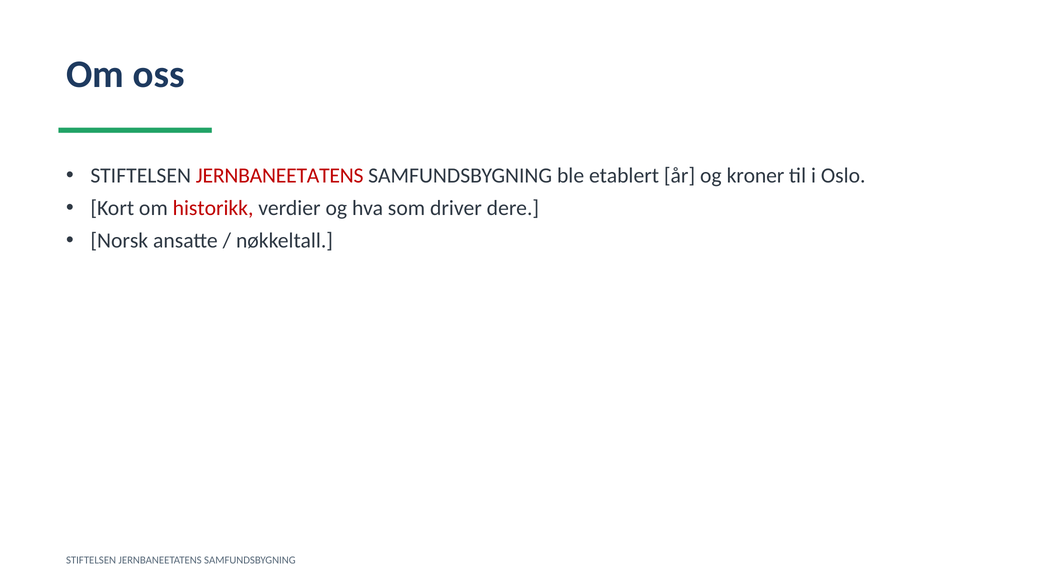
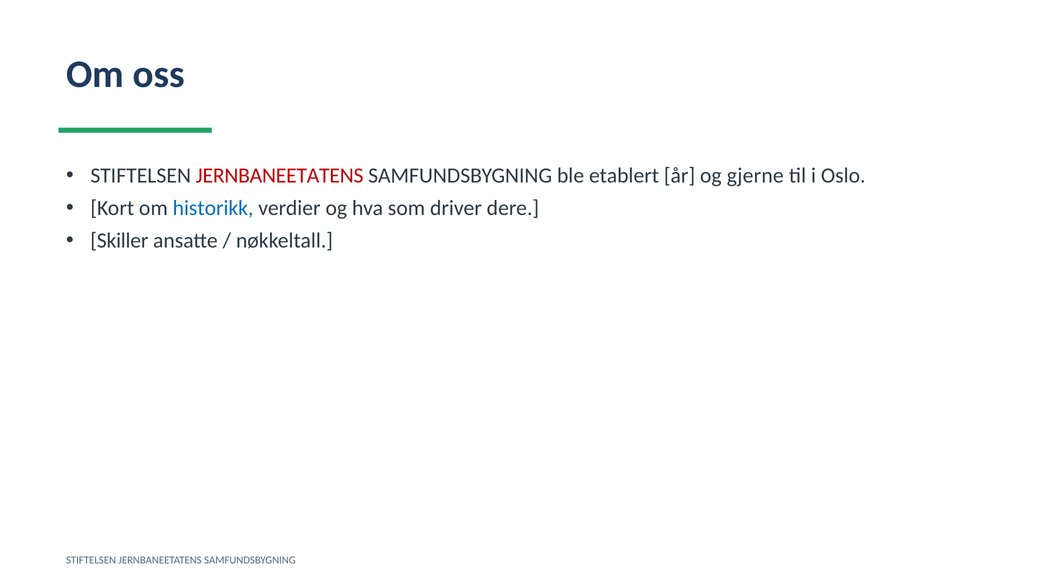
kroner: kroner -> gjerne (755, 176)
historikk colour: red -> blue (213, 208)
Norsk: Norsk -> Skiller (119, 241)
